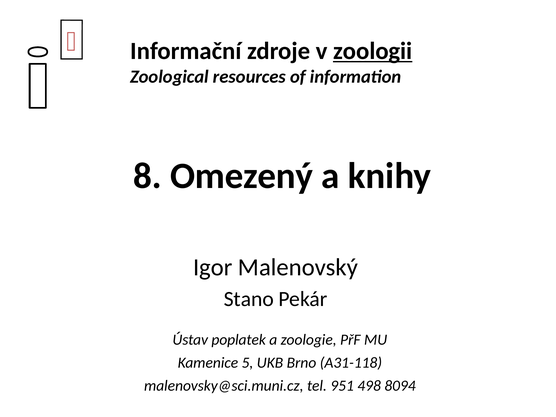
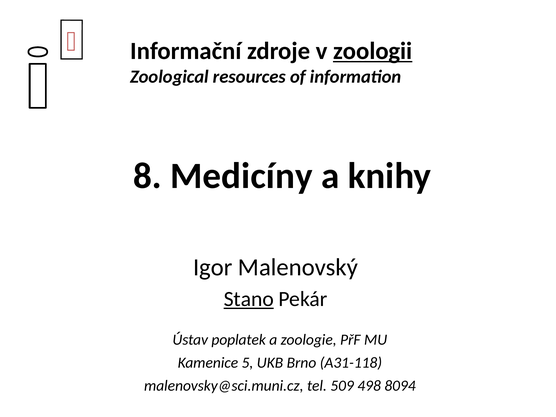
Omezený: Omezený -> Medicíny (241, 176)
Stano underline: none -> present (249, 299)
951: 951 -> 509 (342, 386)
